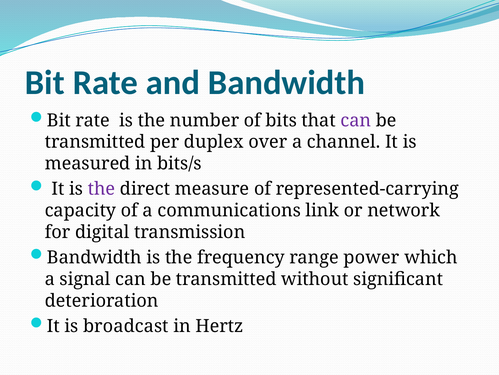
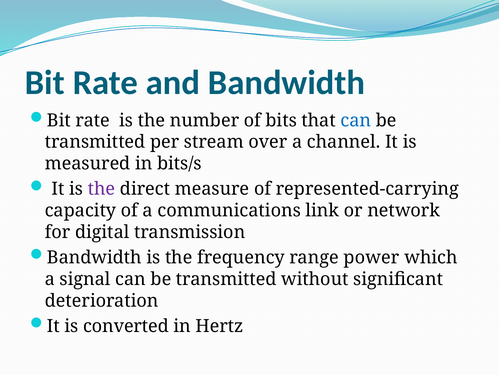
can colour: purple -> blue (356, 120)
duplex: duplex -> stream (214, 142)
broadcast: broadcast -> converted (126, 325)
